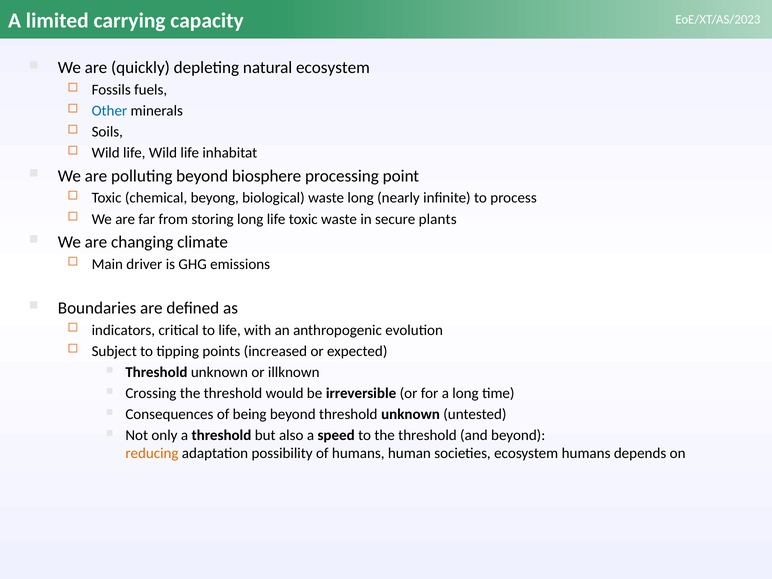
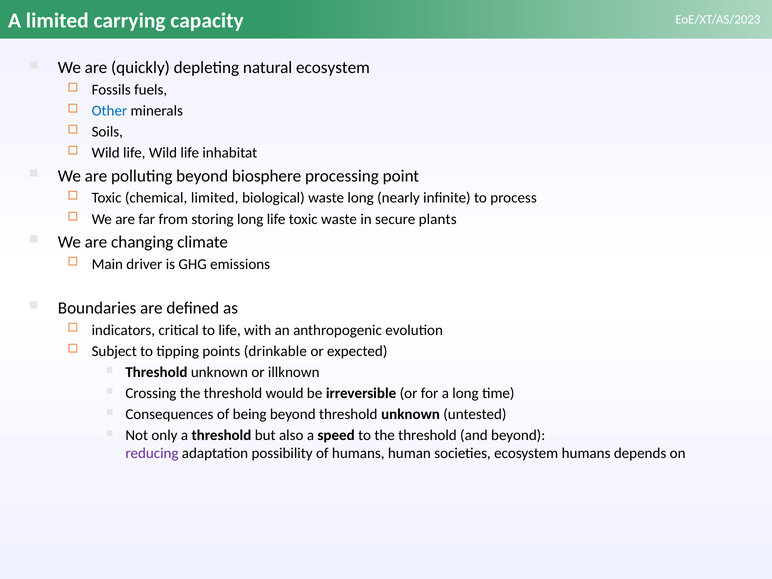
chemical beyong: beyong -> limited (215, 198)
increased: increased -> drinkable (275, 351)
reducing colour: orange -> purple (152, 453)
